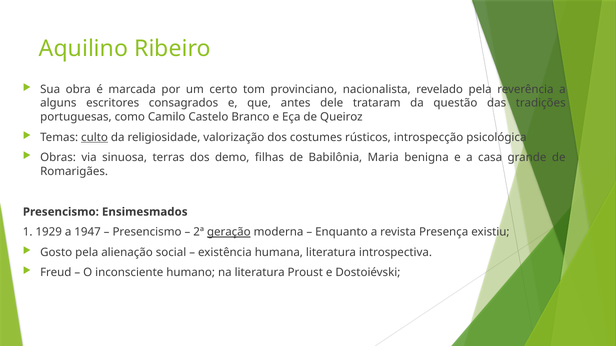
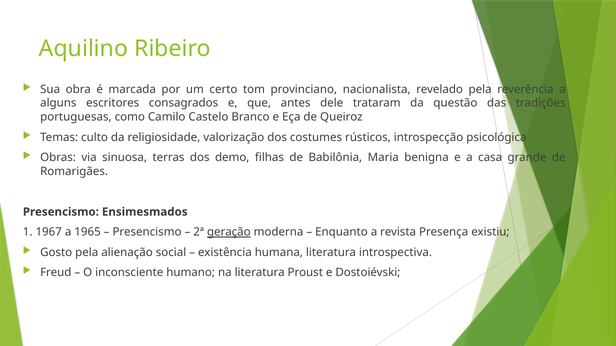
culto underline: present -> none (95, 137)
1929: 1929 -> 1967 (49, 232)
1947: 1947 -> 1965 (88, 232)
